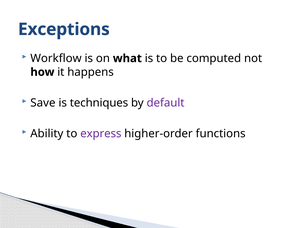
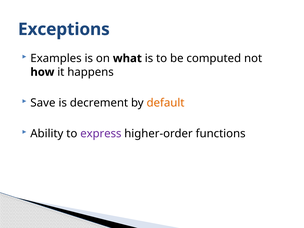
Workflow: Workflow -> Examples (56, 58)
techniques: techniques -> decrement (99, 103)
default colour: purple -> orange (166, 103)
